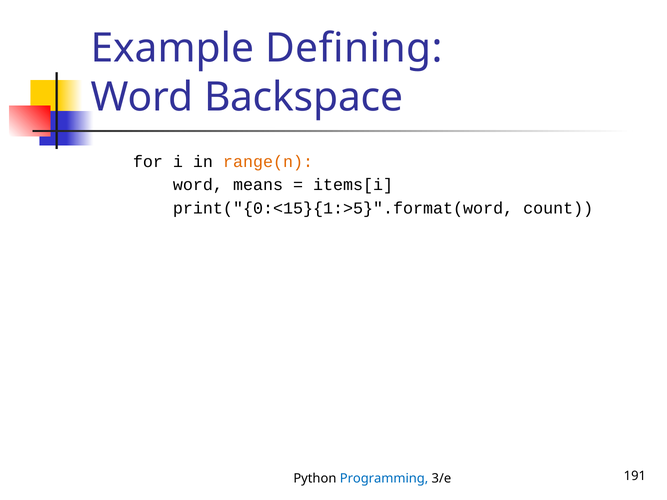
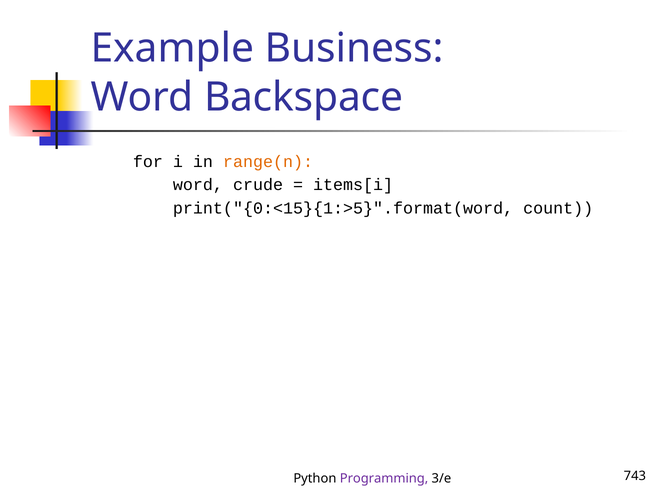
Defining: Defining -> Business (354, 48)
means: means -> crude (258, 185)
Programming colour: blue -> purple (384, 479)
191: 191 -> 743 (635, 476)
